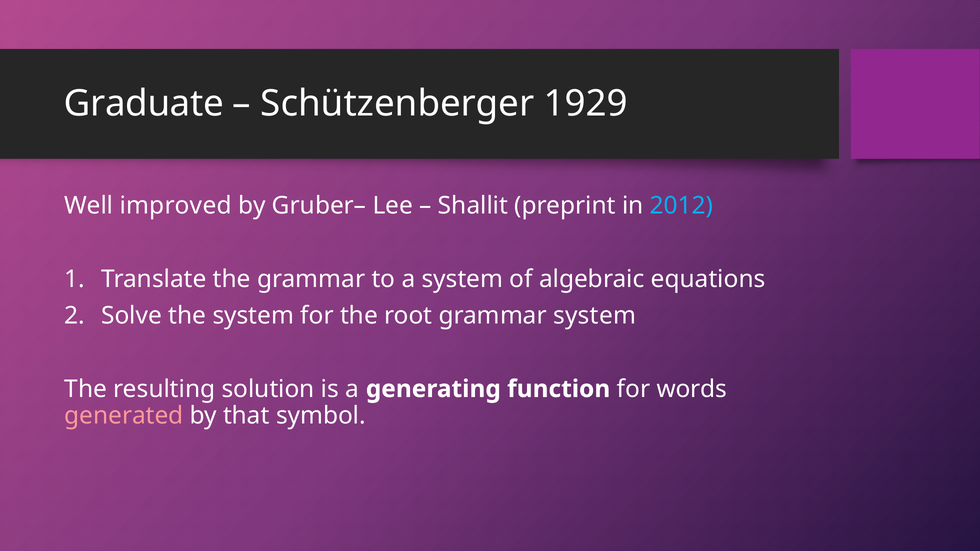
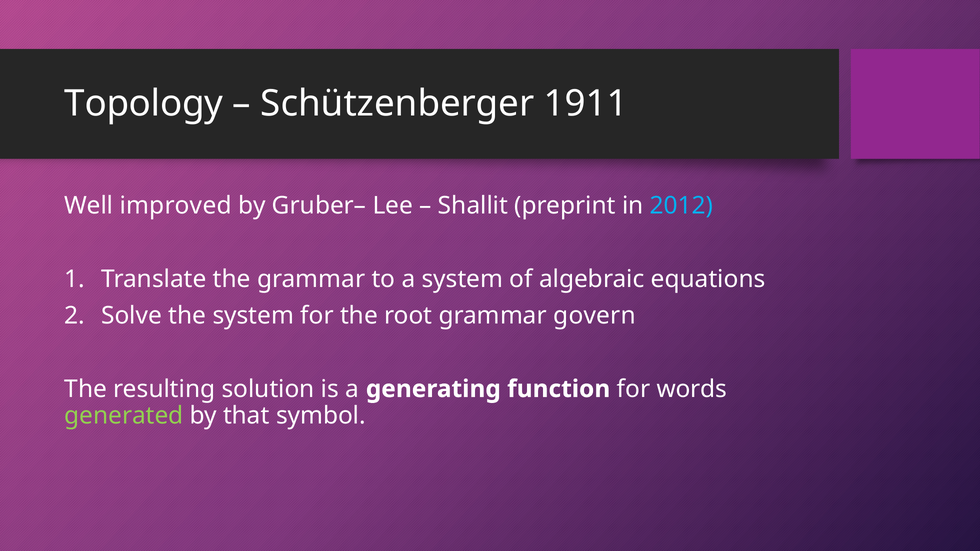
Graduate: Graduate -> Topology (144, 104)
1929: 1929 -> 1911 (586, 104)
grammar system: system -> govern (595, 316)
generated colour: pink -> light green (124, 416)
